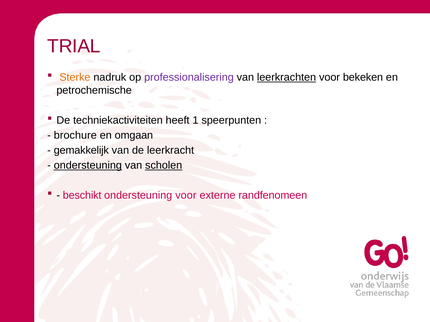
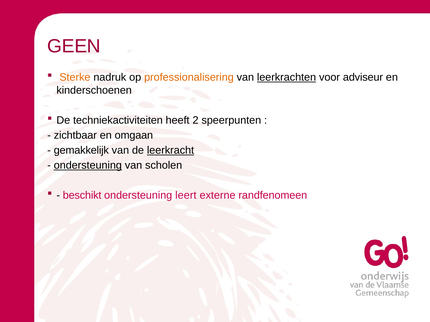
TRIAL: TRIAL -> GEEN (74, 46)
professionalisering colour: purple -> orange (189, 77)
bekeken: bekeken -> adviseur (363, 77)
petrochemische: petrochemische -> kinderschoenen (94, 90)
1: 1 -> 2 (196, 120)
brochure: brochure -> zichtbaar (75, 135)
leerkracht underline: none -> present (171, 151)
scholen underline: present -> none (164, 166)
ondersteuning voor: voor -> leert (186, 196)
